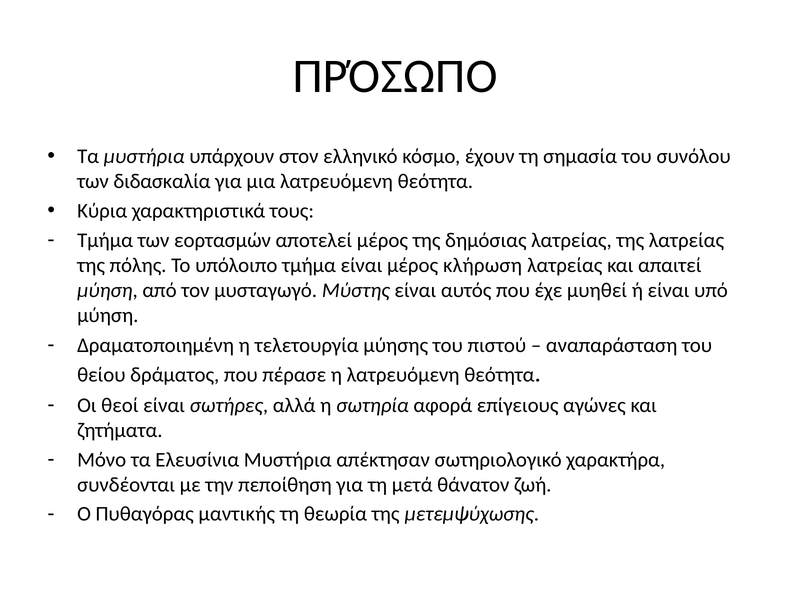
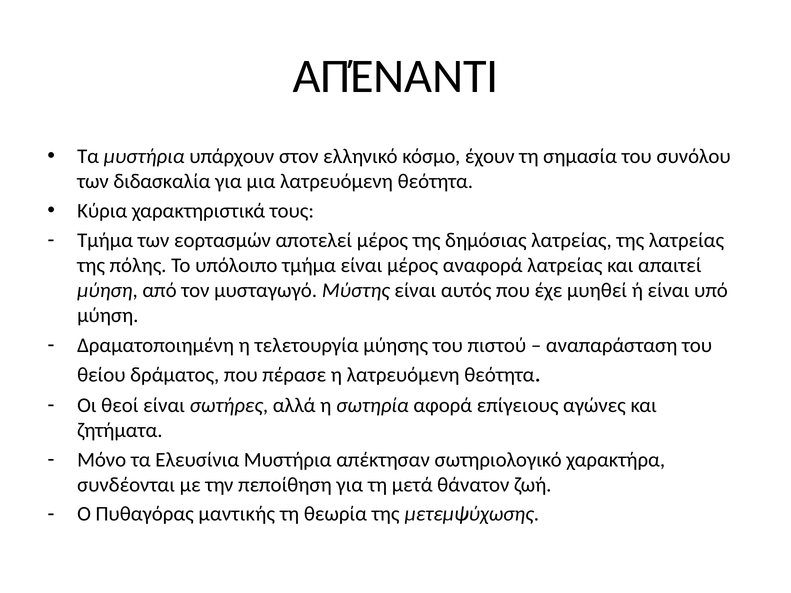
ΠΡΌΣΩΠΟ: ΠΡΌΣΩΠΟ -> ΑΠΈΝΑΝΤΙ (395, 77)
κλήρωση: κλήρωση -> αναφορά (483, 265)
